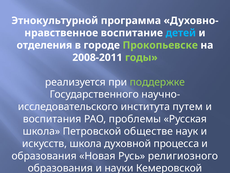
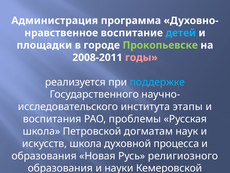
Этнокультурной: Этнокультурной -> Администрация (55, 21)
отделения: отделения -> площадки (44, 45)
годы colour: light green -> pink (141, 57)
поддержке colour: light green -> light blue (157, 82)
путем: путем -> этапы (188, 106)
обществе: обществе -> догматам (148, 131)
